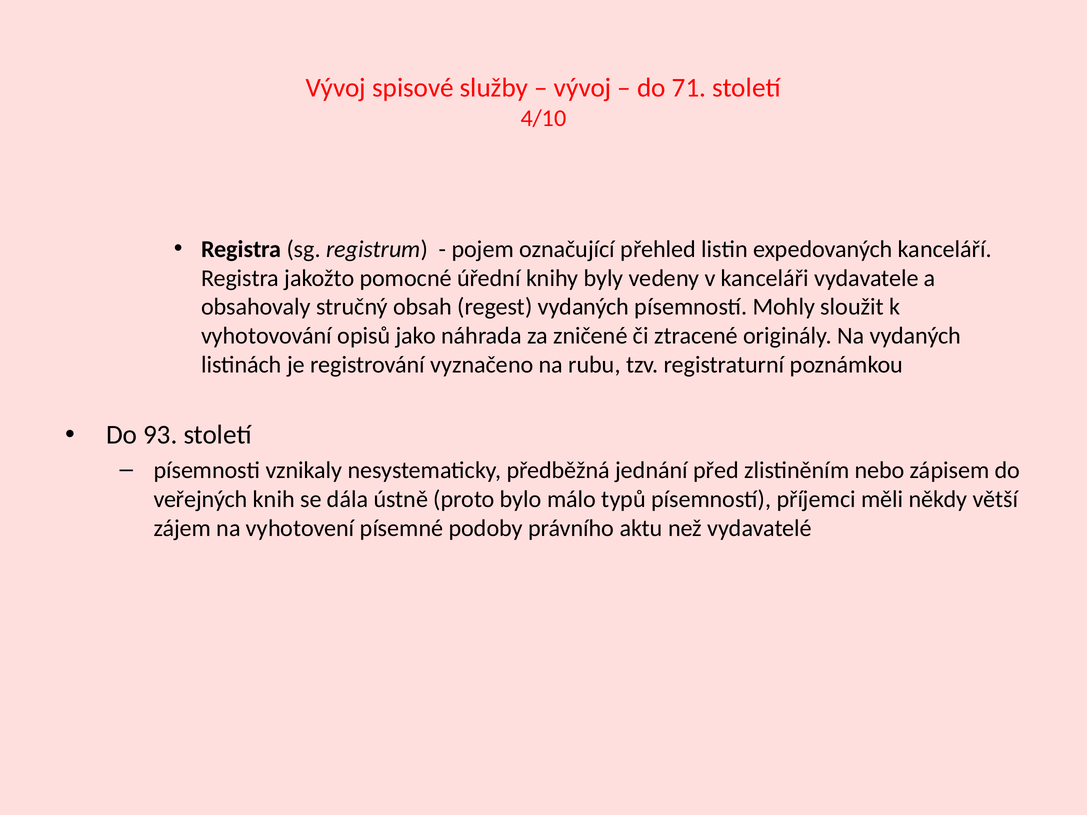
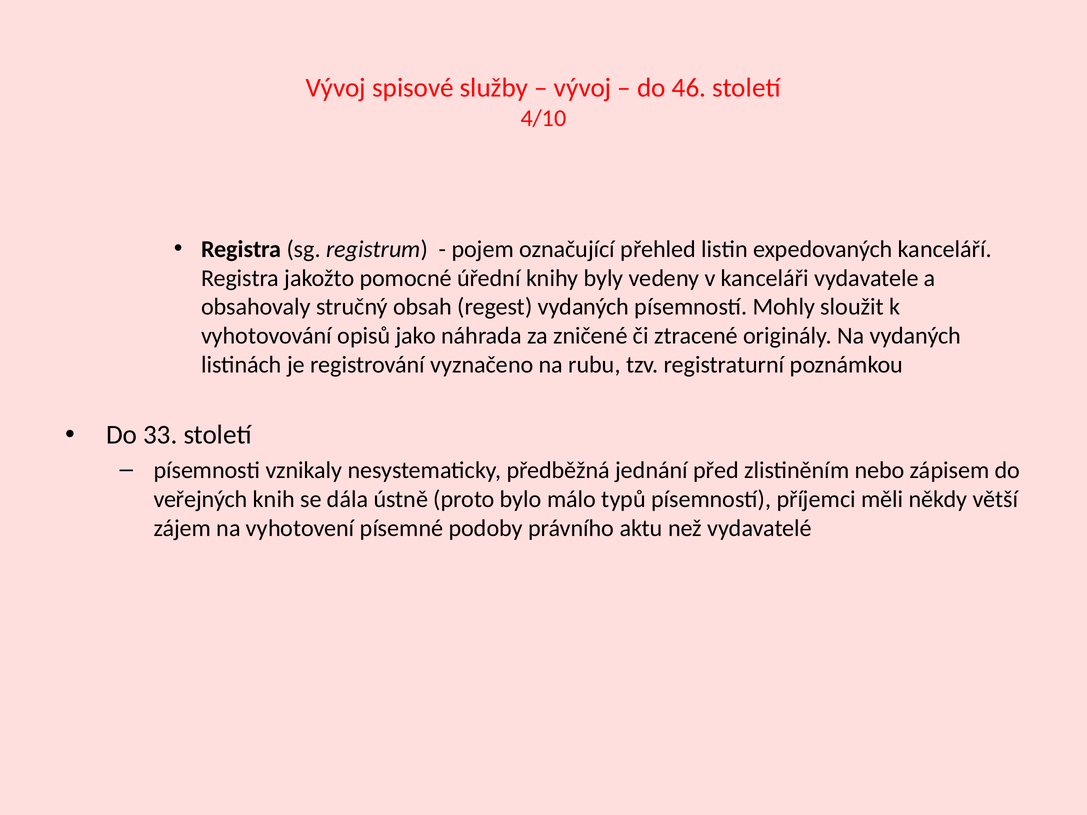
71: 71 -> 46 (689, 88)
93: 93 -> 33 (160, 435)
